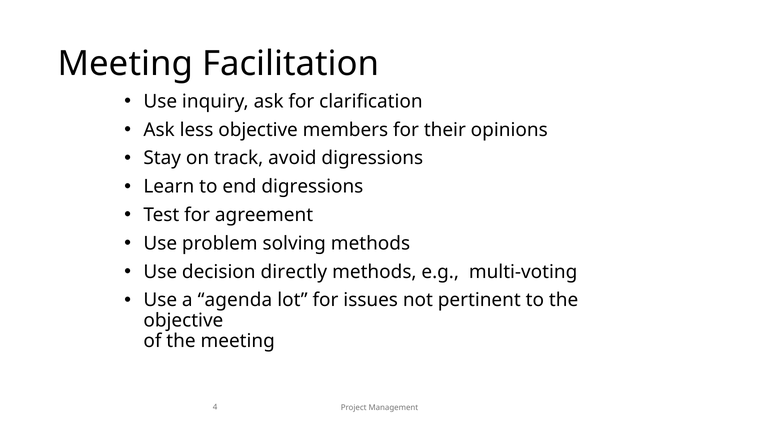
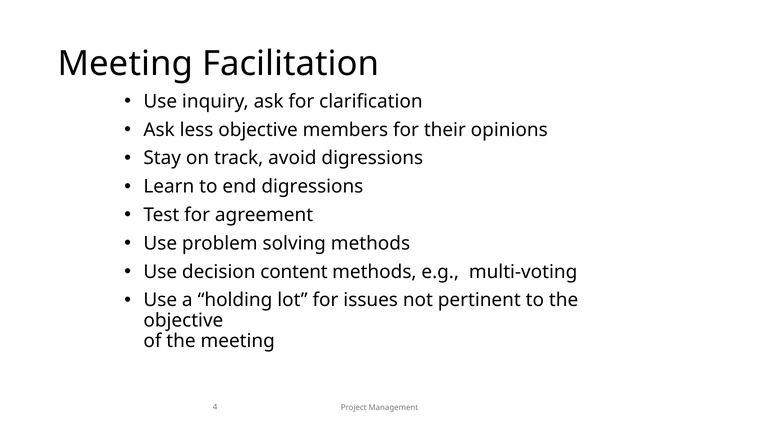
directly: directly -> content (294, 272)
agenda: agenda -> holding (235, 300)
